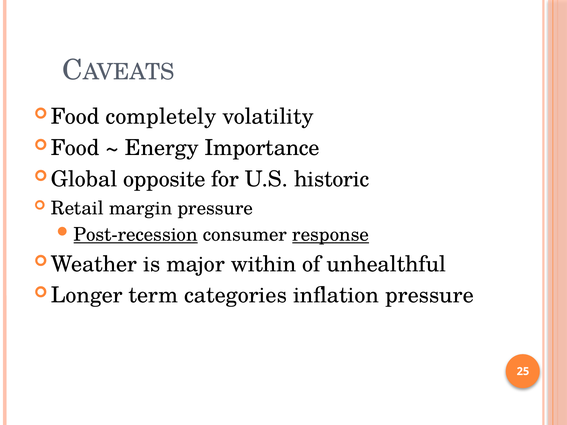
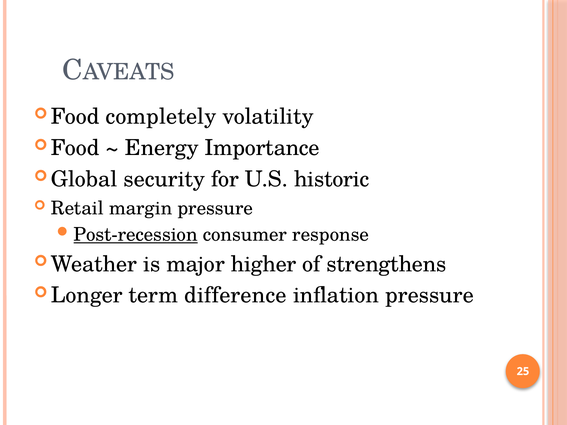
opposite: opposite -> security (164, 179)
response underline: present -> none (331, 235)
within: within -> higher (264, 264)
unhealthful: unhealthful -> strengthens (386, 264)
categories: categories -> difference (235, 295)
